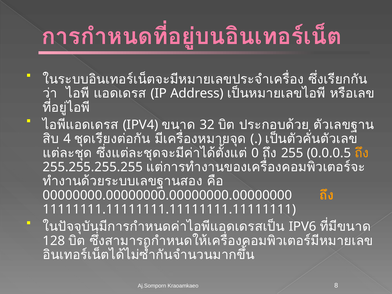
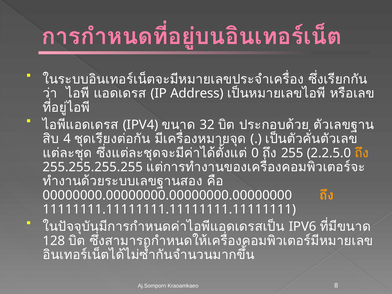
0.0.0.5: 0.0.0.5 -> 2.2.5.0 (329, 153)
